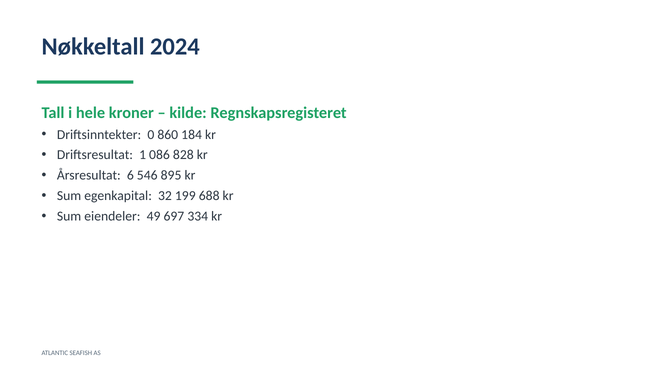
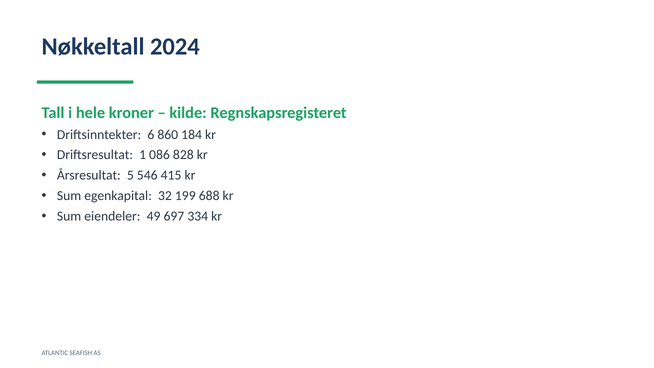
0: 0 -> 6 (151, 134)
6: 6 -> 5 (130, 175)
895: 895 -> 415 (171, 175)
